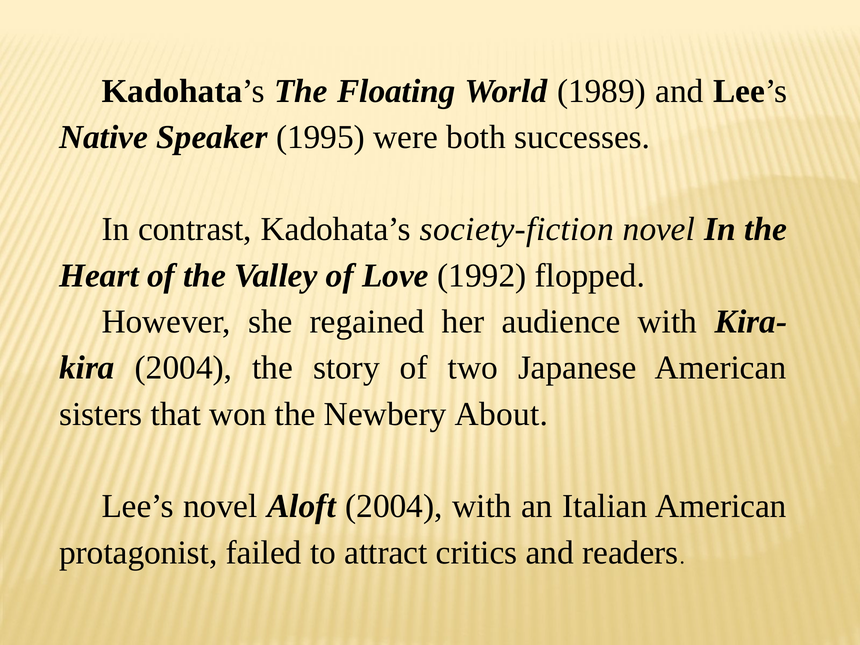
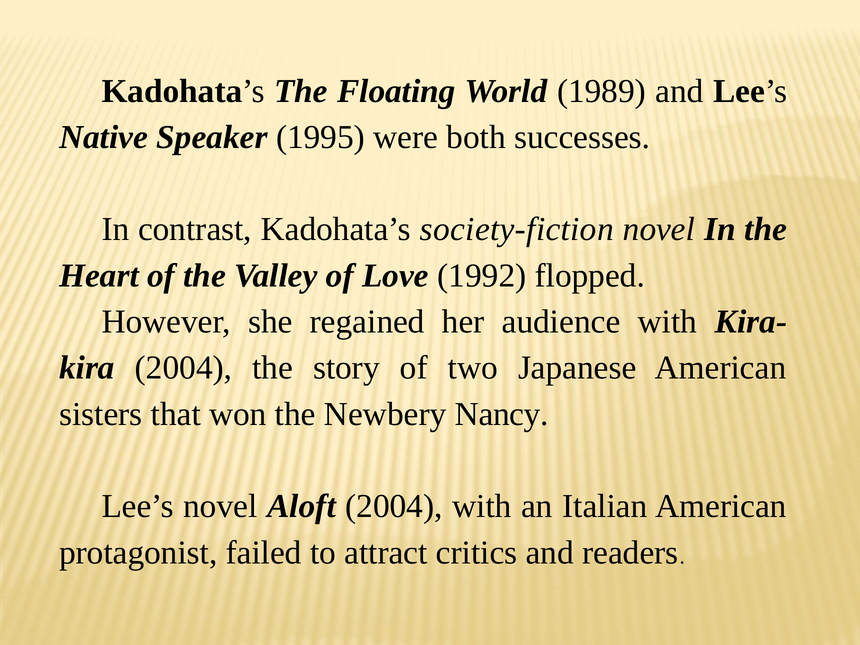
About: About -> Nancy (502, 414)
